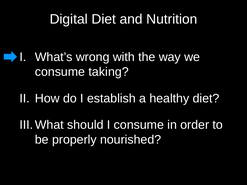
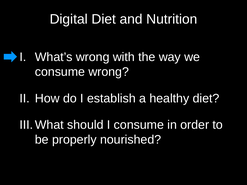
consume taking: taking -> wrong (109, 72)
